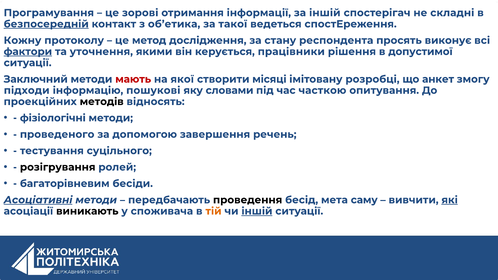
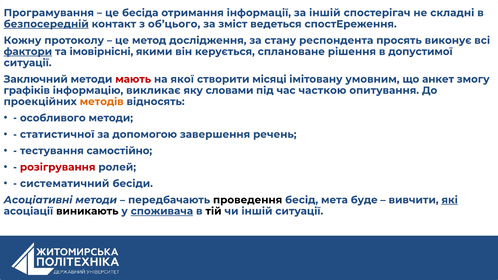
зорові: зорові -> бесіда (140, 13)
об’етика: об’етика -> об’цього (174, 24)
такої: такої -> зміст (233, 24)
уточнення: уточнення -> імовірнісні (101, 52)
працівники: працівники -> сплановане (291, 52)
розробці: розробці -> умовним (372, 79)
підходи: підходи -> графіків (27, 90)
пошукові: пошукові -> викликає (153, 90)
методів colour: black -> orange (102, 102)
фізіологічні: фізіологічні -> особливого (53, 118)
проведеного: проведеного -> статистичної (57, 134)
суцільного: суцільного -> самостійно (119, 151)
розігрування colour: black -> red (58, 167)
багаторівневим: багаторівневим -> систематичний (65, 184)
Асоціативні underline: present -> none (38, 200)
саму: саму -> буде (364, 200)
споживача underline: none -> present (162, 211)
тій colour: orange -> black (213, 211)
іншій underline: present -> none (257, 211)
